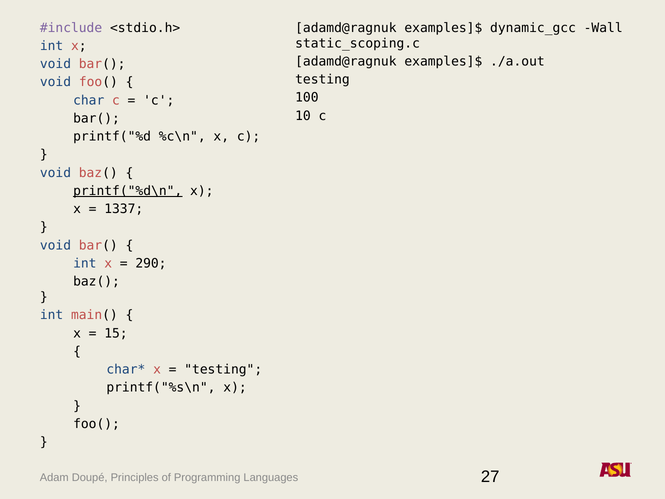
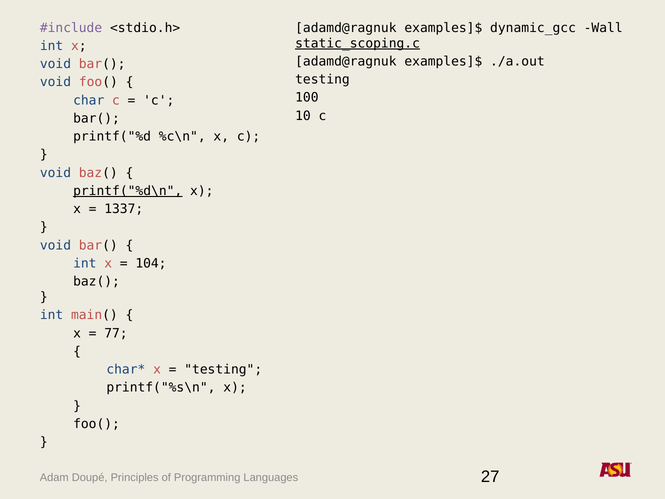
static_scoping.c underline: none -> present (358, 43)
290: 290 -> 104 (151, 263)
15: 15 -> 77 (116, 333)
